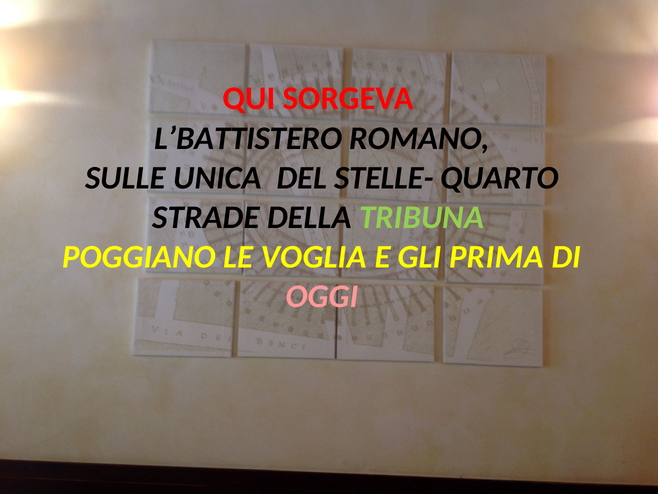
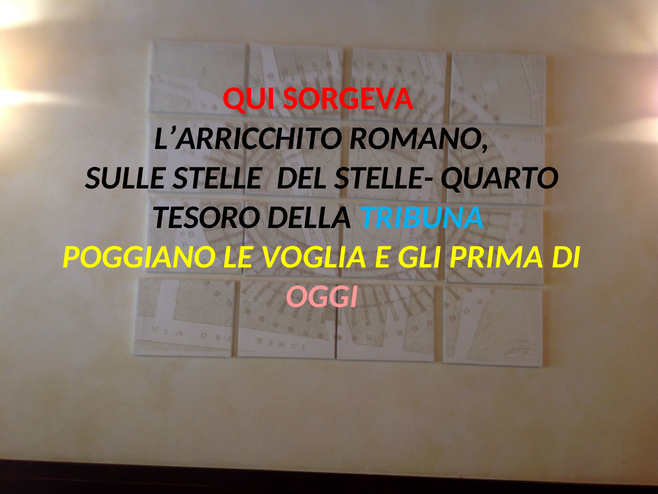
L’BATTISTERO: L’BATTISTERO -> L’ARRICCHITO (248, 138)
UNICA: UNICA -> STELLE (218, 177)
STRADE: STRADE -> TESORO (206, 217)
TRIBUNA colour: light green -> light blue (422, 217)
